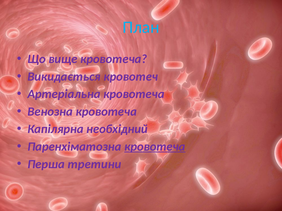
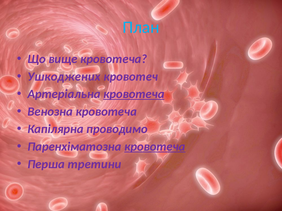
Викидається: Викидається -> Ушкоджених (64, 77)
кровотеча underline: none -> present (134, 94)
необхідний: необхідний -> проводимо (117, 129)
